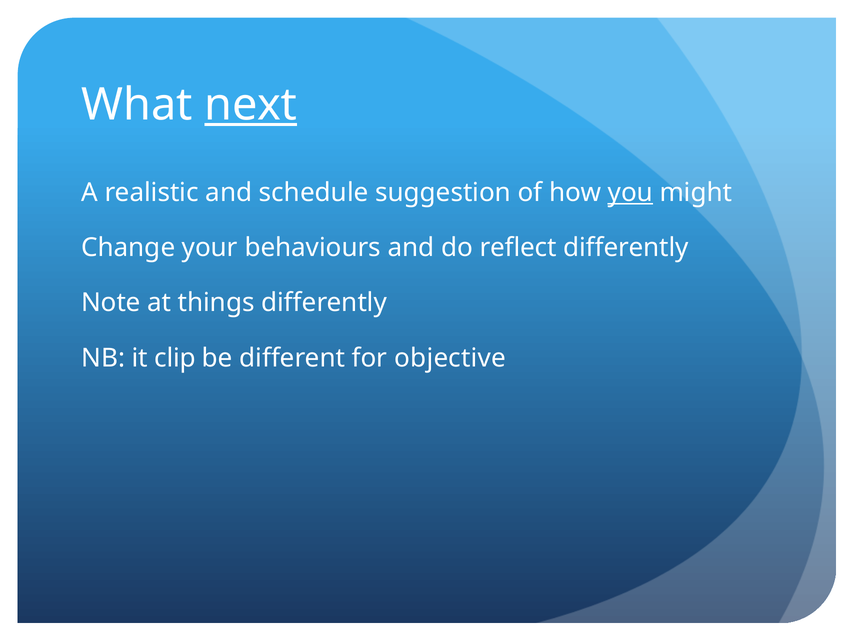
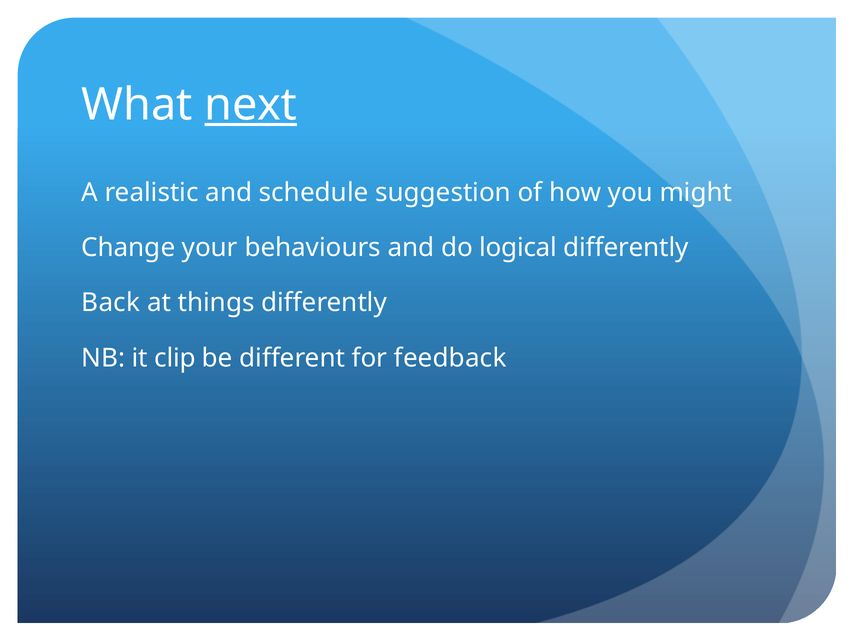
you underline: present -> none (630, 193)
reflect: reflect -> logical (518, 248)
Note: Note -> Back (111, 303)
objective: objective -> feedback (450, 358)
